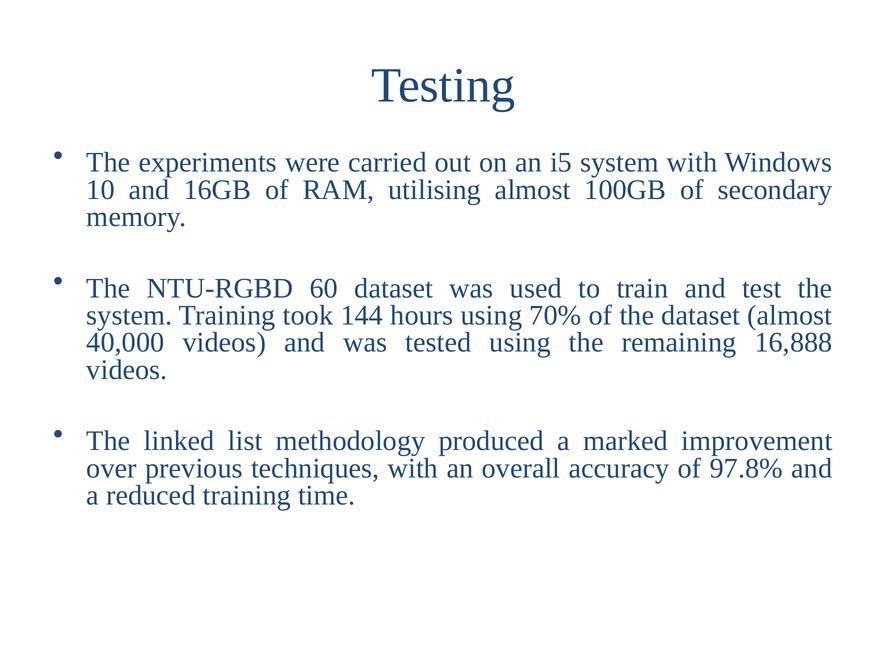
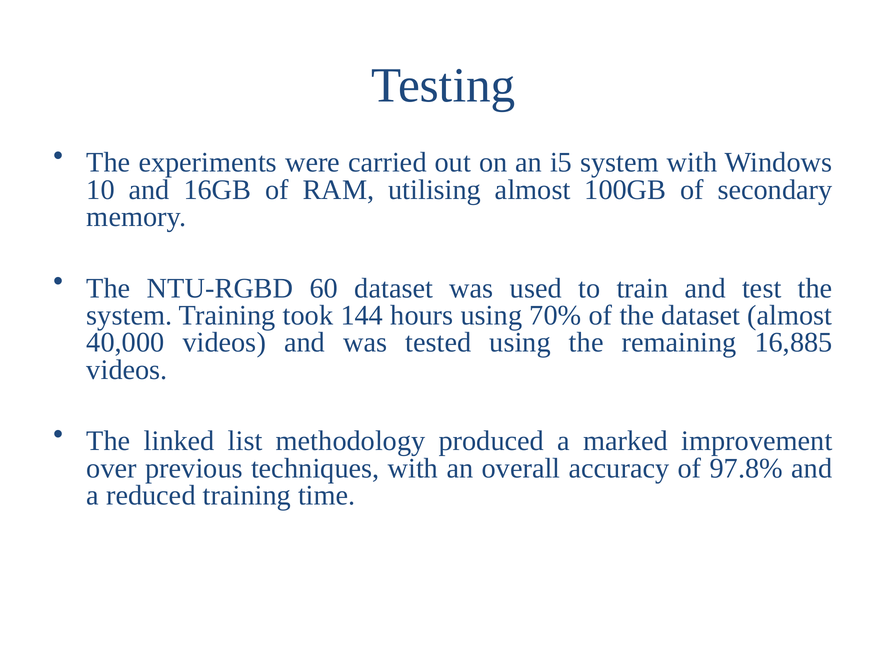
16,888: 16,888 -> 16,885 (794, 343)
